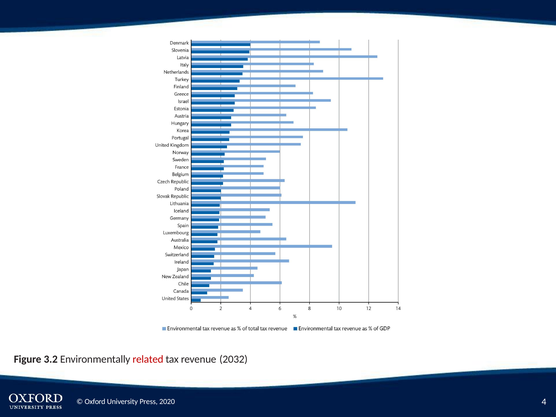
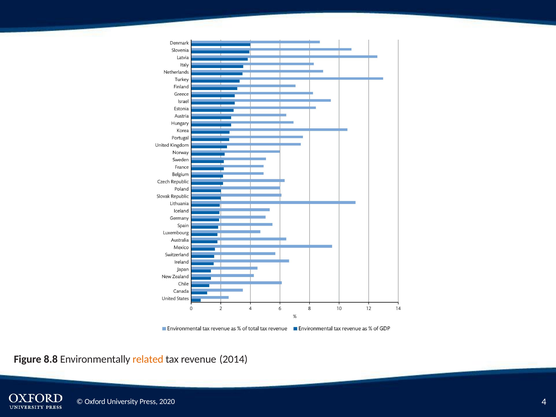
3.2: 3.2 -> 8.8 (51, 359)
related colour: red -> orange (148, 359)
2032: 2032 -> 2014 (234, 359)
